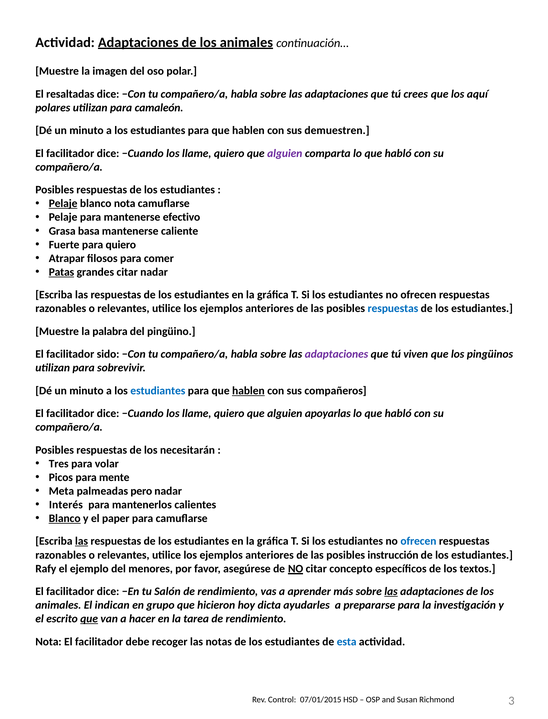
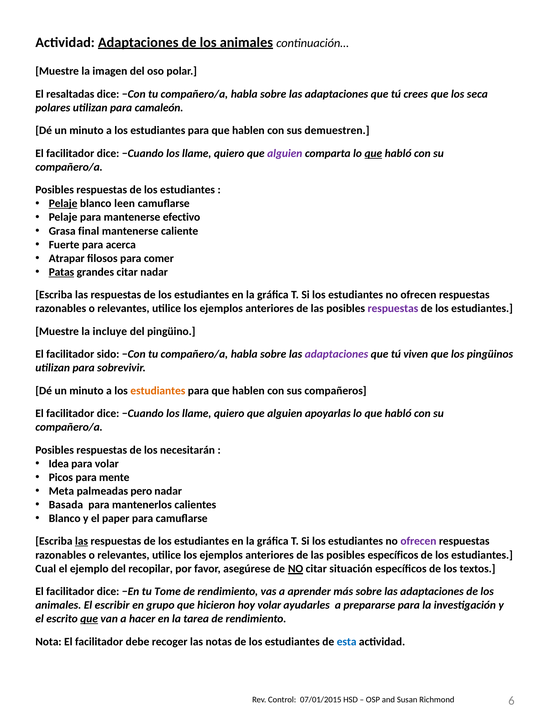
aquí: aquí -> seca (477, 94)
que underline: none -> present (373, 153)
blanco nota: nota -> leen (125, 204)
basa: basa -> final (89, 231)
para quiero: quiero -> acerca (121, 245)
respuestas colour: blue -> purple (393, 309)
palabra: palabra -> incluye (110, 331)
estudiantes colour: blue -> orange (158, 391)
hablen underline: present -> none (248, 391)
Tres: Tres -> Idea (59, 464)
Interés: Interés -> Basada (66, 505)
Blanco underline: present -> none (65, 519)
ofrecen colour: blue -> purple (418, 541)
posibles instrucción: instrucción -> específicos (393, 555)
Rafy: Rafy -> Cual (46, 569)
menores: menores -> recopilar (151, 569)
concepto: concepto -> situación (351, 569)
Salón: Salón -> Tome (168, 592)
las underline: present -> none (391, 592)
indican: indican -> escribir (112, 605)
hoy dicta: dicta -> volar (269, 605)
3: 3 -> 6 (511, 701)
